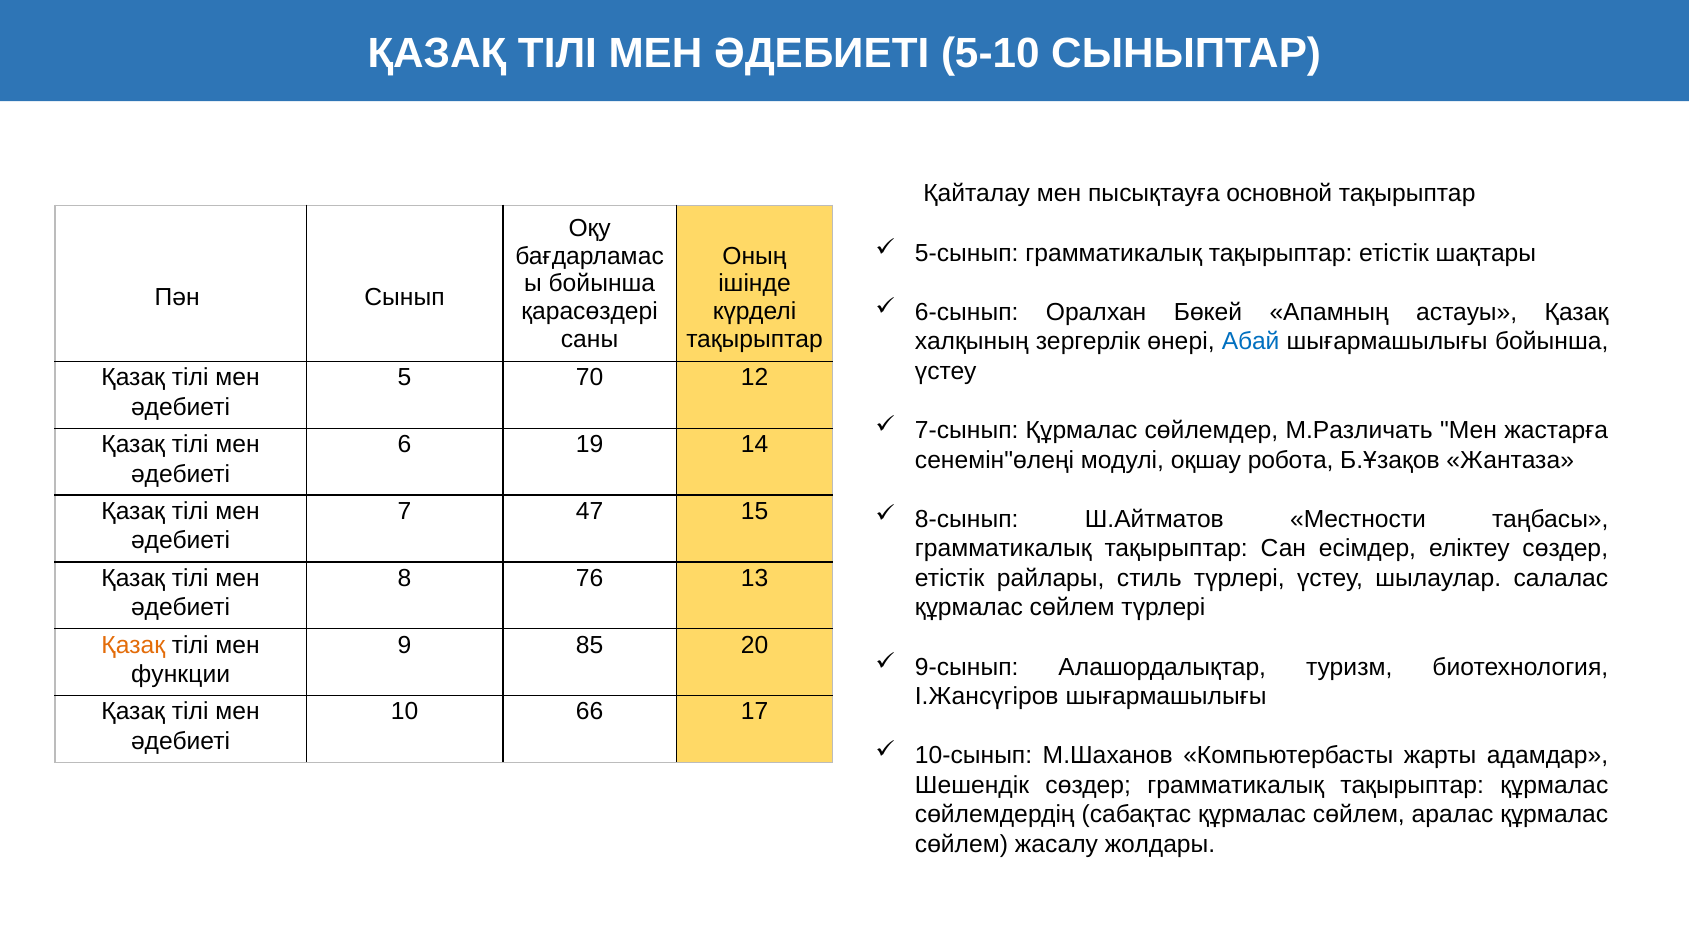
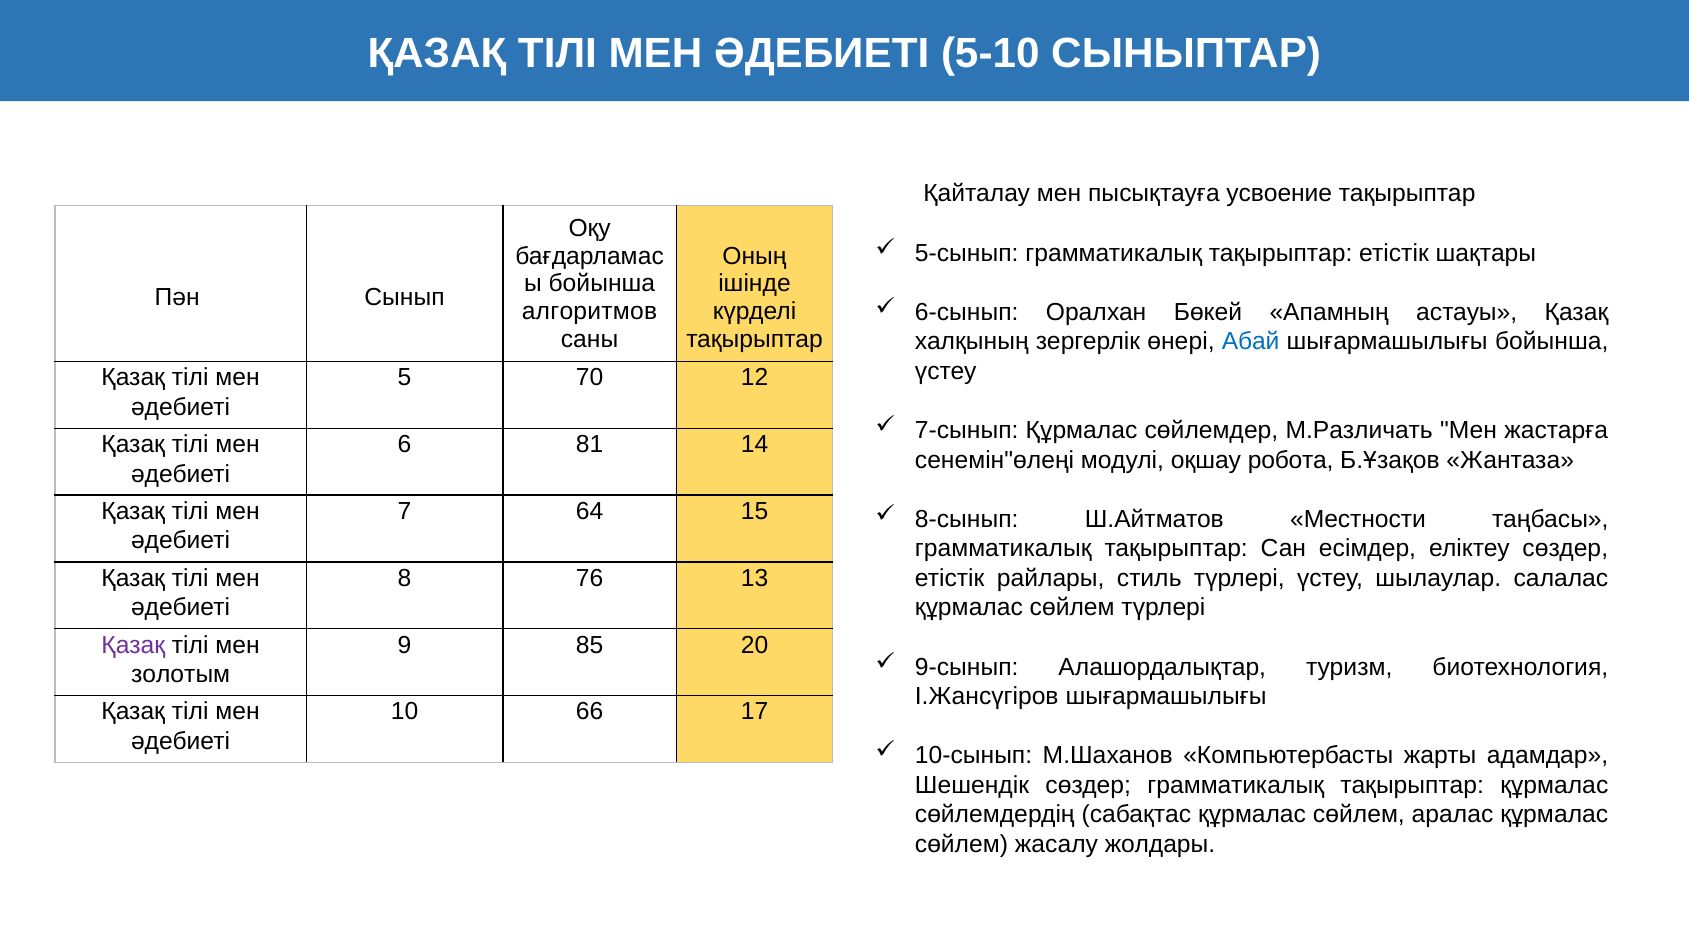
основной: основной -> усвоение (1279, 194)
қарасөздері: қарасөздері -> алгоритмов (589, 311)
19: 19 -> 81 (590, 444)
47: 47 -> 64 (590, 511)
Қазақ colour: orange -> purple (133, 645)
функции: функции -> золотым (181, 675)
